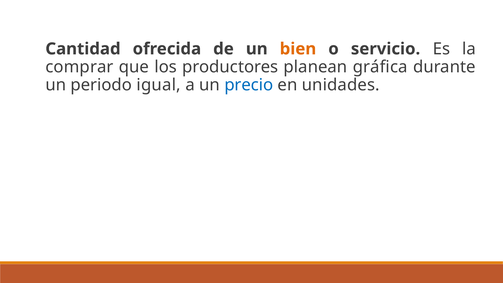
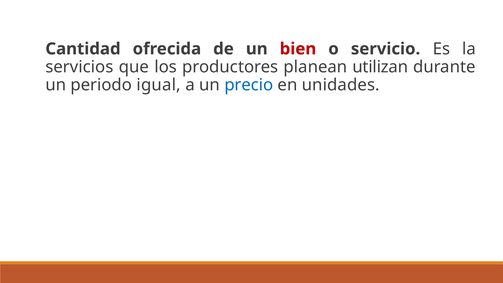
bien colour: orange -> red (298, 49)
comprar: comprar -> servicios (79, 67)
gráfica: gráfica -> utilizan (380, 67)
